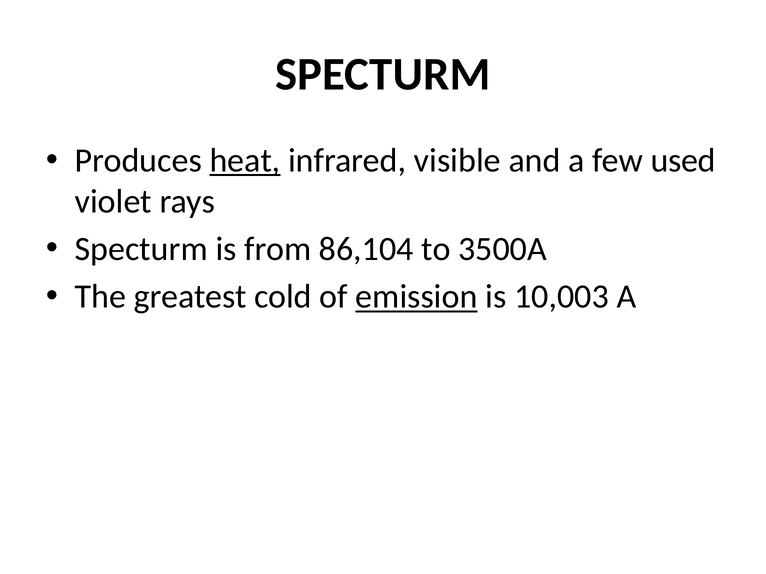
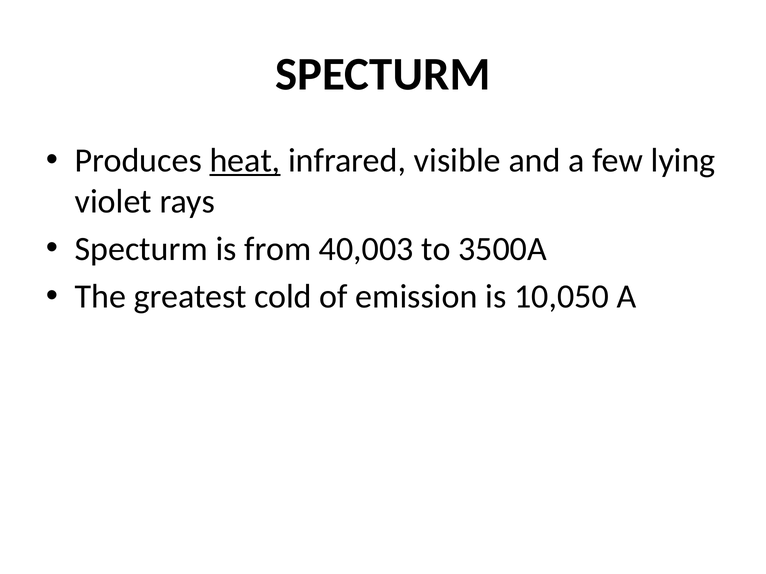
used: used -> lying (683, 161)
86,104: 86,104 -> 40,003 (366, 249)
emission underline: present -> none (417, 297)
10,003: 10,003 -> 10,050 (562, 297)
